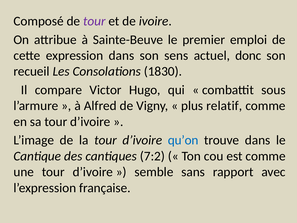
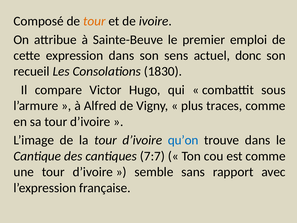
tour colour: purple -> orange (94, 21)
relatif: relatif -> traces (224, 106)
7:2: 7:2 -> 7:7 (152, 156)
